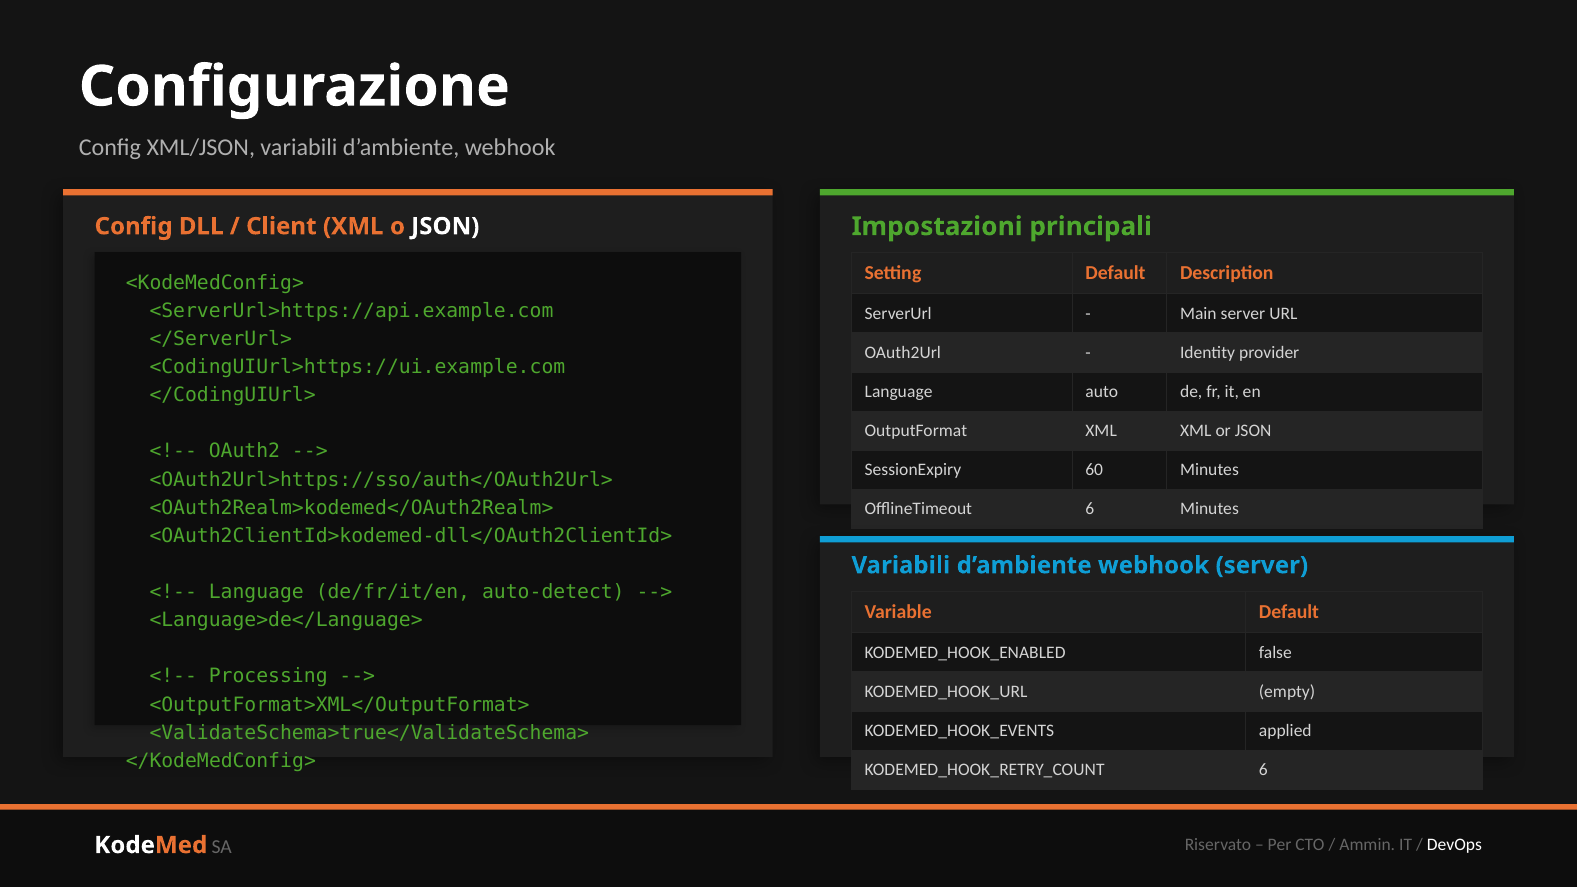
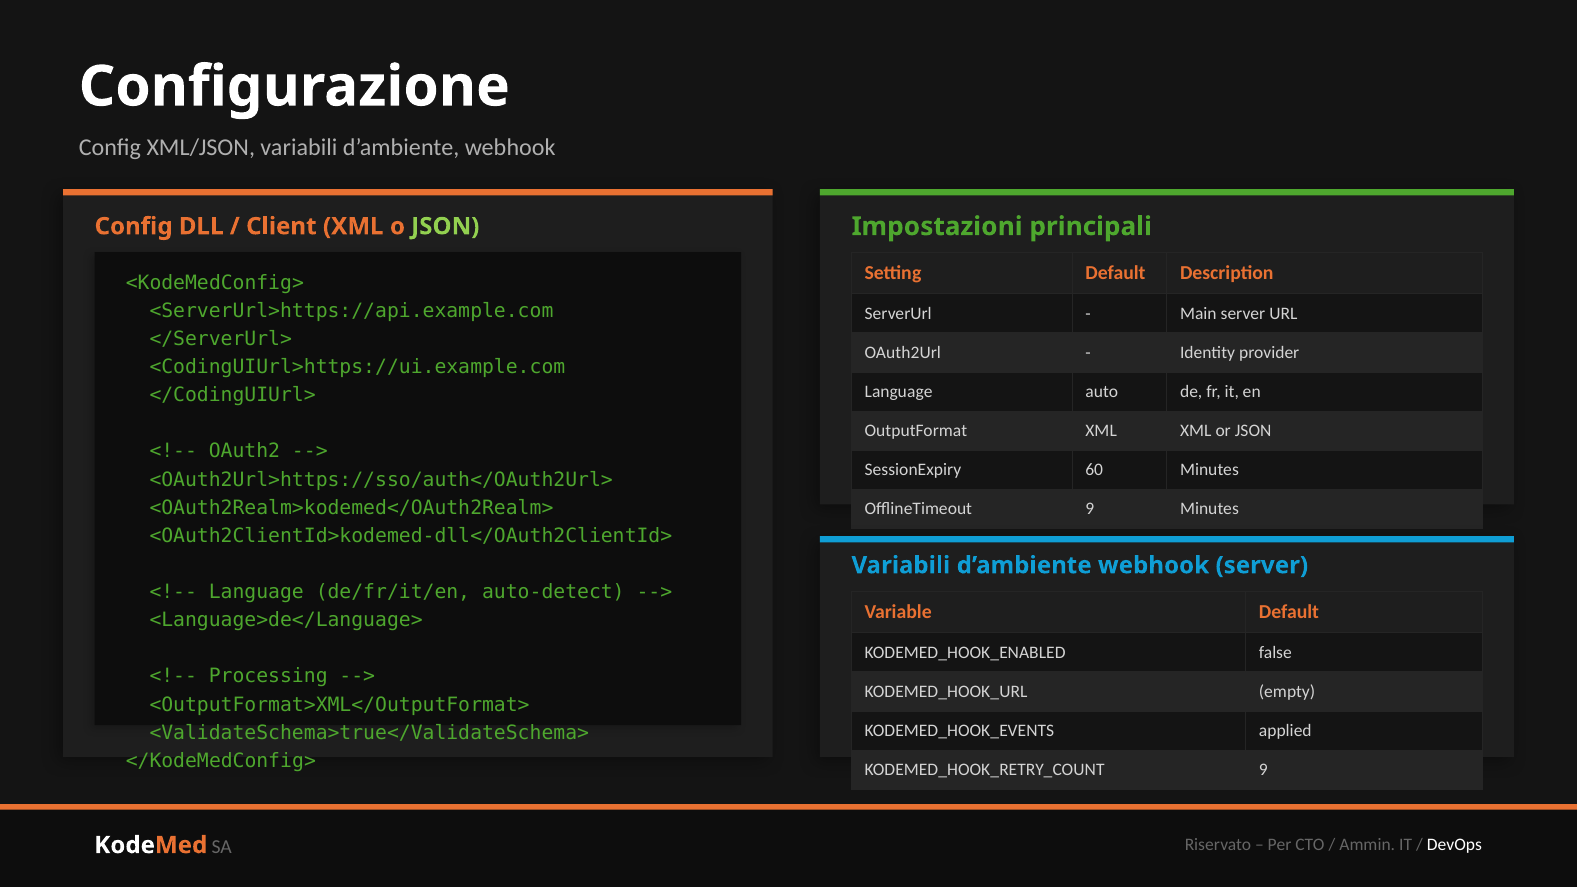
JSON colour: white -> light green (445, 226)
OfflineTimeout 6: 6 -> 9 (1090, 509)
6: 6 -> 9 (1263, 770)
